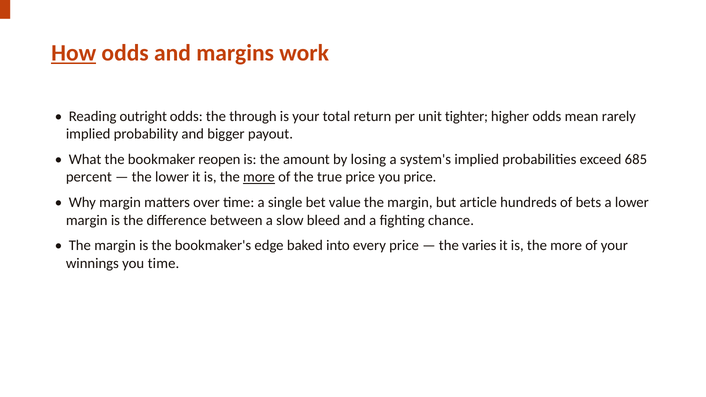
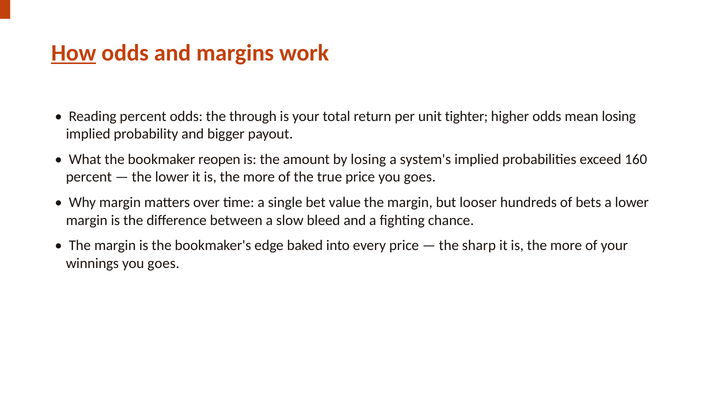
Reading outright: outright -> percent (143, 116)
mean rarely: rarely -> losing (619, 116)
685: 685 -> 160 (636, 159)
more underline: present -> none (259, 177)
price you price: price -> goes (420, 177)
article: article -> looser (478, 203)
varies: varies -> sharp (479, 246)
winnings you time: time -> goes (163, 263)
